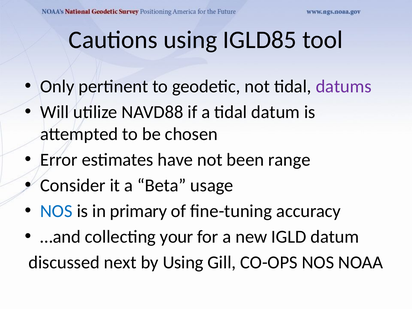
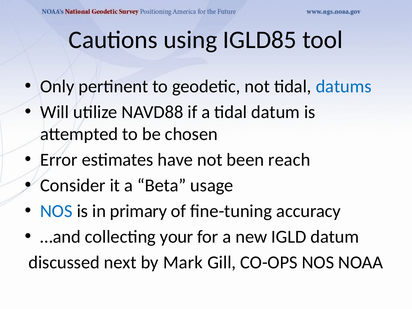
datums colour: purple -> blue (344, 86)
range: range -> reach (289, 160)
by Using: Using -> Mark (183, 262)
